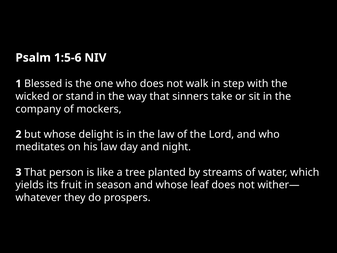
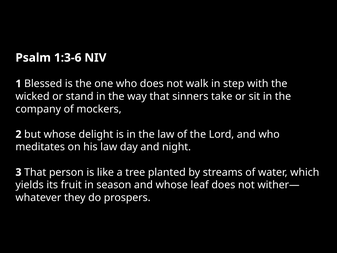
1:5-6: 1:5-6 -> 1:3-6 (68, 58)
